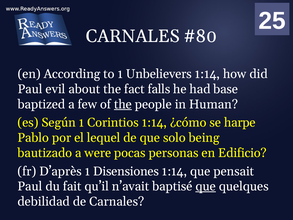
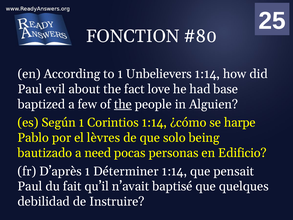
CARNALES: CARNALES -> FONCTION (133, 36)
falls: falls -> love (159, 89)
Human: Human -> Alguien (213, 104)
lequel: lequel -> lèvres (104, 138)
were: were -> need (98, 153)
Disensiones: Disensiones -> Déterminer (126, 171)
que underline: present -> none (206, 186)
de Carnales: Carnales -> Instruire (117, 201)
